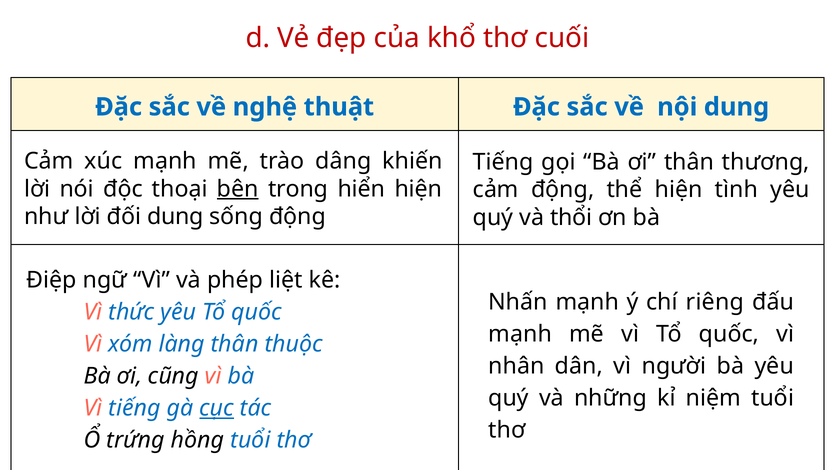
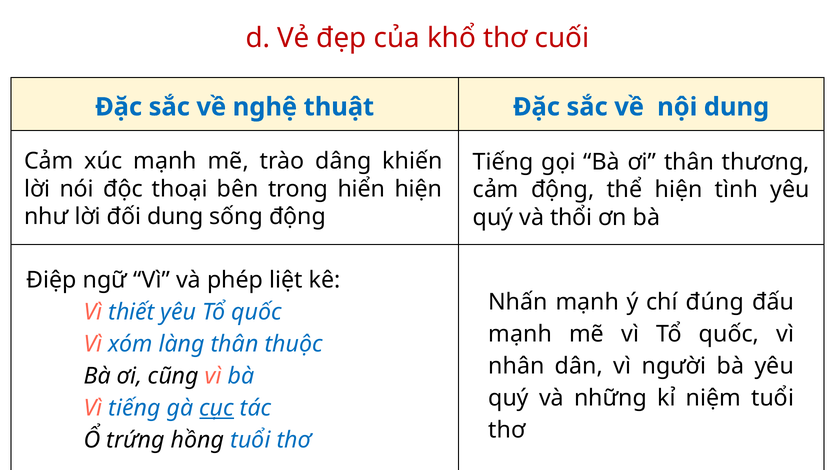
bên underline: present -> none (238, 189)
riêng: riêng -> đúng (715, 302)
thức: thức -> thiết (131, 312)
